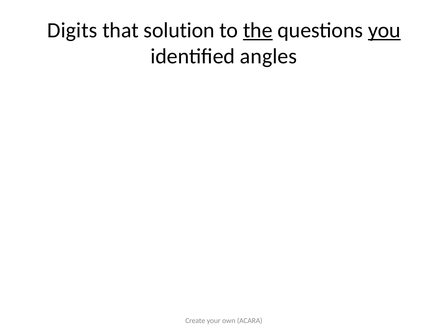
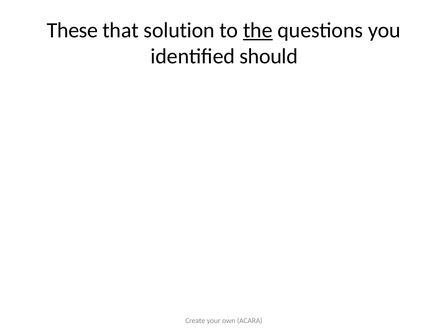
Digits: Digits -> These (72, 30)
you underline: present -> none (384, 30)
angles: angles -> should (269, 56)
